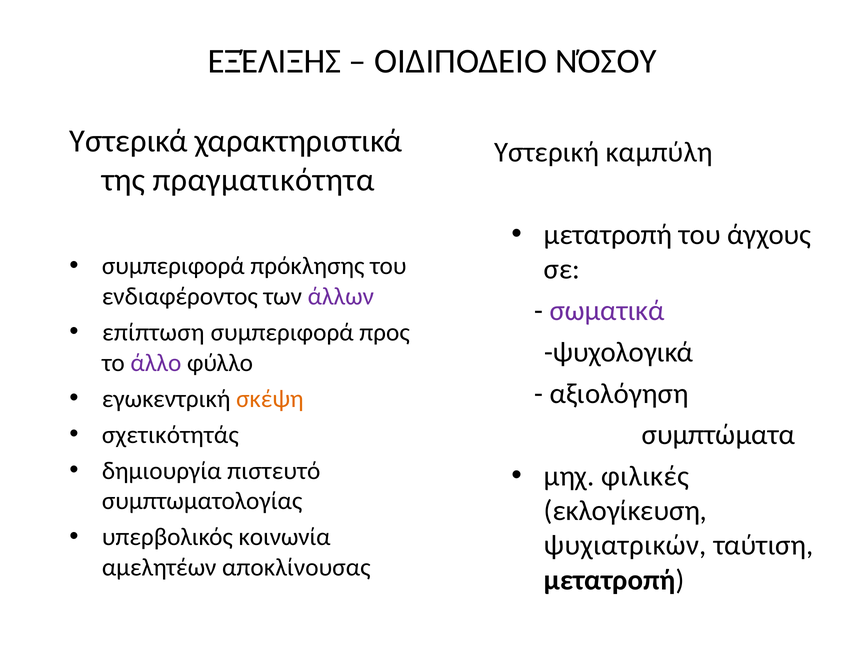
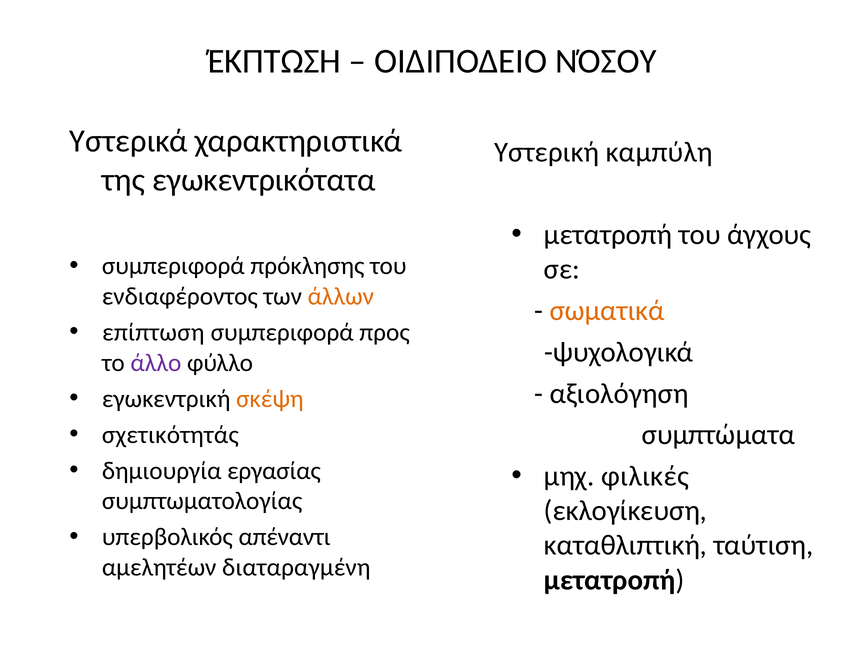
ΕΞΈΛΙΞΗΣ: ΕΞΈΛΙΞΗΣ -> ΈΚΠΤΩΣΗ (274, 61)
πραγματικότητα: πραγματικότητα -> εγωκεντρικότατα (264, 180)
άλλων colour: purple -> orange (341, 296)
σωματικά colour: purple -> orange (607, 311)
πιστευτό: πιστευτό -> εργασίας (274, 471)
κοινωνία: κοινωνία -> απέναντι (285, 537)
ψυχιατρικών: ψυχιατρικών -> καταθλιπτική (625, 545)
αποκλίνουσας: αποκλίνουσας -> διαταραγμένη (296, 567)
